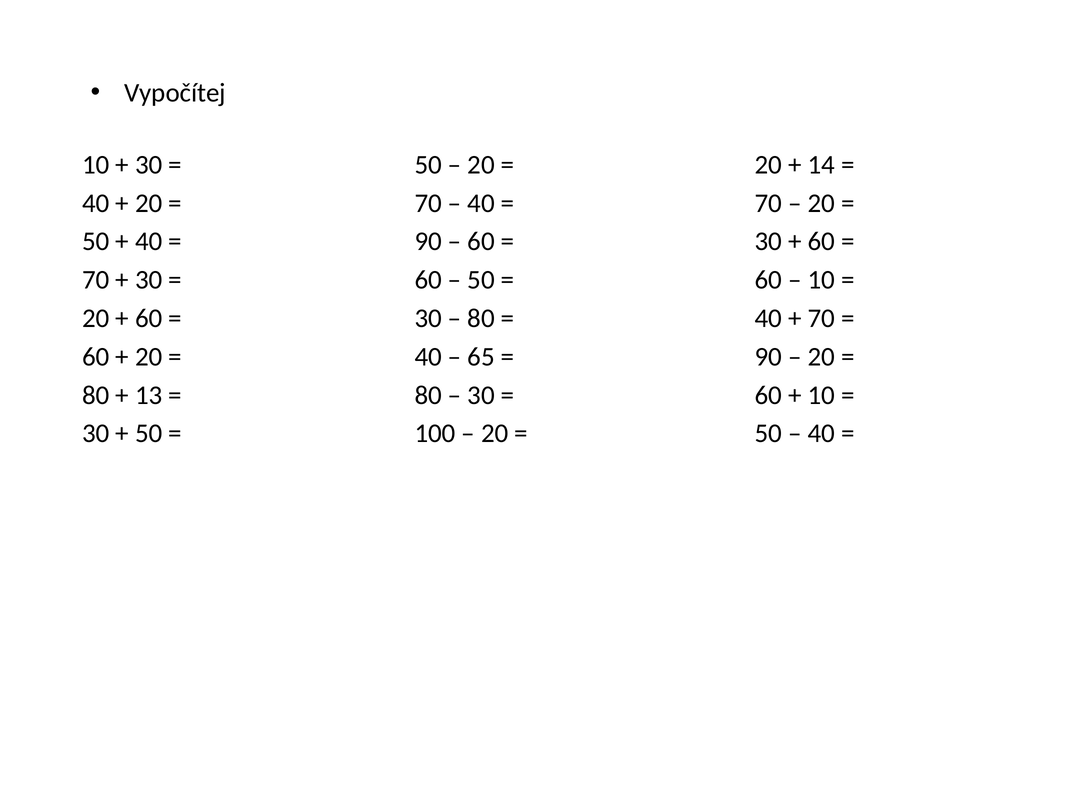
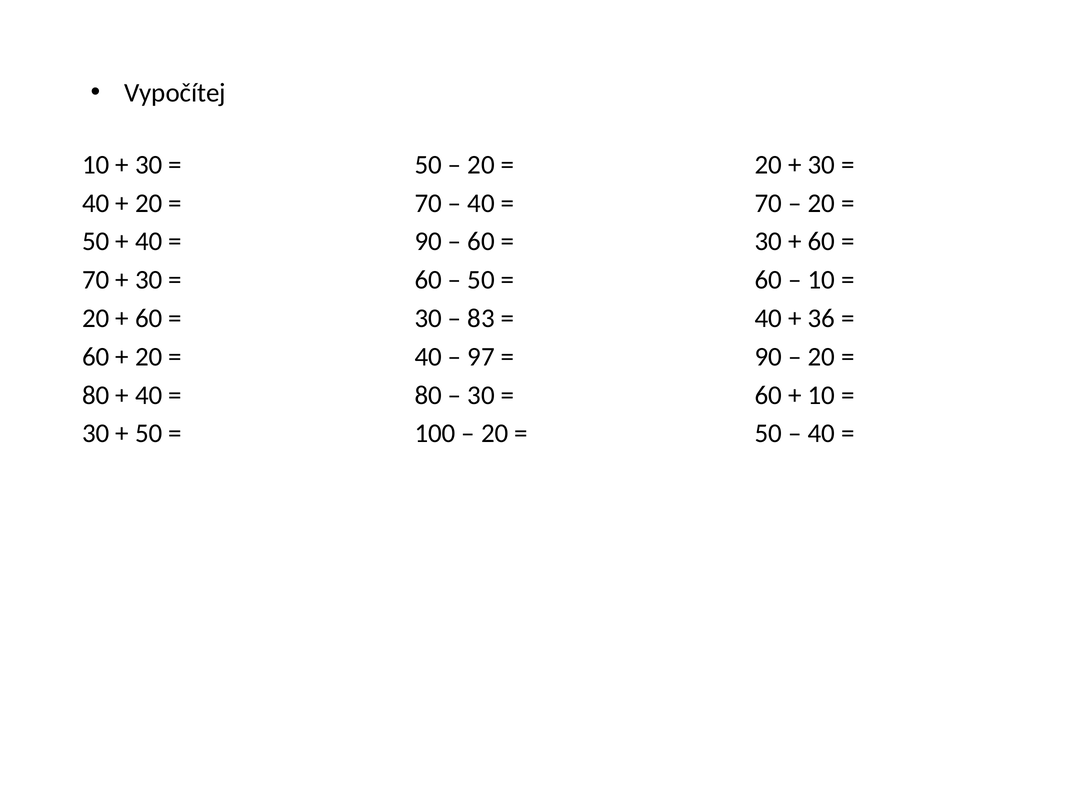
14: 14 -> 30 (821, 165)
80: 80 -> 83 (481, 318)
70: 70 -> 36 (821, 318)
65: 65 -> 97 (481, 357)
13: 13 -> 40 (149, 395)
